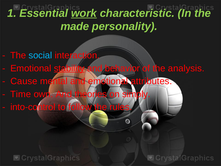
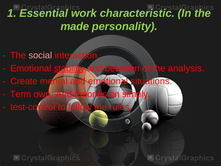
work underline: present -> none (84, 13)
social colour: light blue -> pink (40, 55)
behavior: behavior -> between (122, 68)
Cause: Cause -> Create (24, 81)
attributes: attributes -> situations (151, 81)
Time: Time -> Term (21, 94)
into-control: into-control -> test-control (33, 107)
